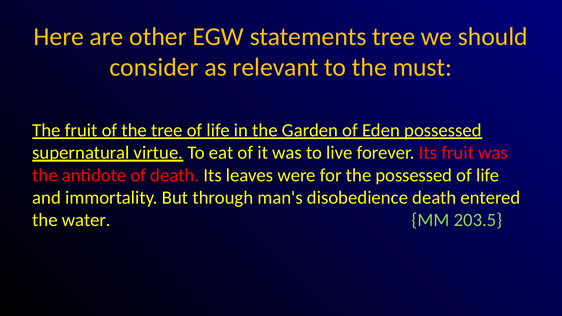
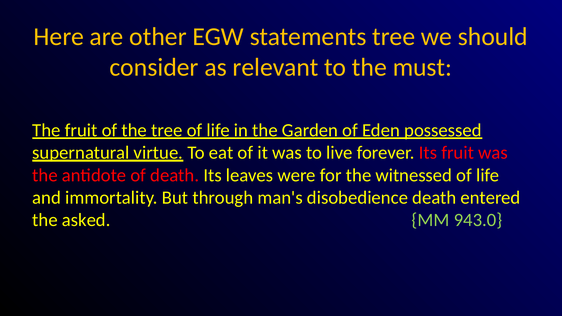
the possessed: possessed -> witnessed (414, 175)
water: water -> asked (86, 220)
203.5: 203.5 -> 943.0 (478, 220)
